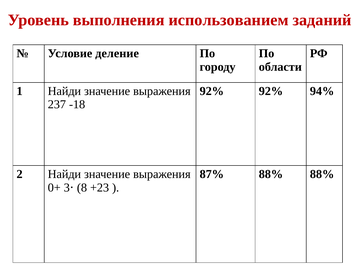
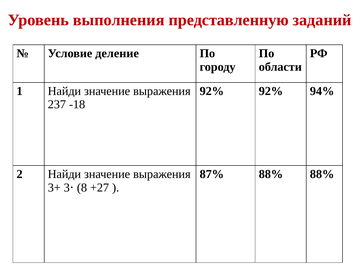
использованием: использованием -> представленную (229, 20)
0+: 0+ -> 3+ (54, 188)
+23: +23 -> +27 (100, 188)
